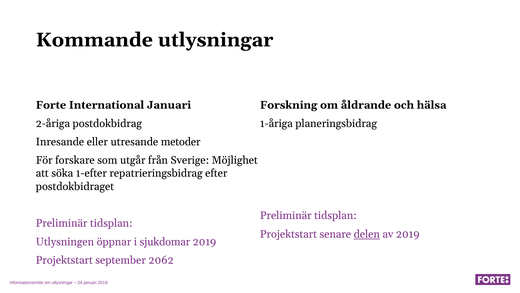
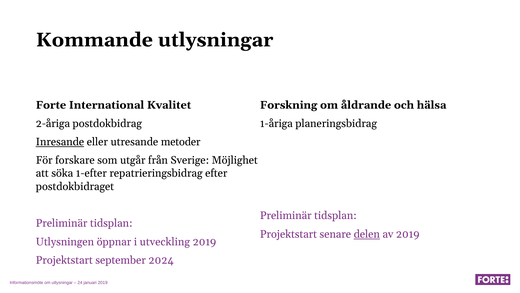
International Januari: Januari -> Kvalitet (169, 105)
Inresande underline: none -> present (60, 142)
sjukdomar: sjukdomar -> utveckling (165, 241)
2062: 2062 -> 2024 (161, 260)
